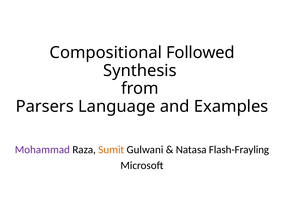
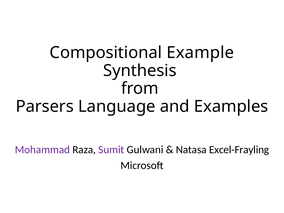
Followed: Followed -> Example (200, 53)
Sumit colour: orange -> purple (111, 150)
Flash-Frayling: Flash-Frayling -> Excel-Frayling (239, 150)
